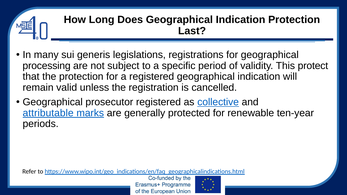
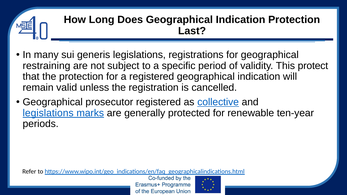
processing: processing -> restraining (46, 66)
attributable: attributable -> legislations (48, 113)
